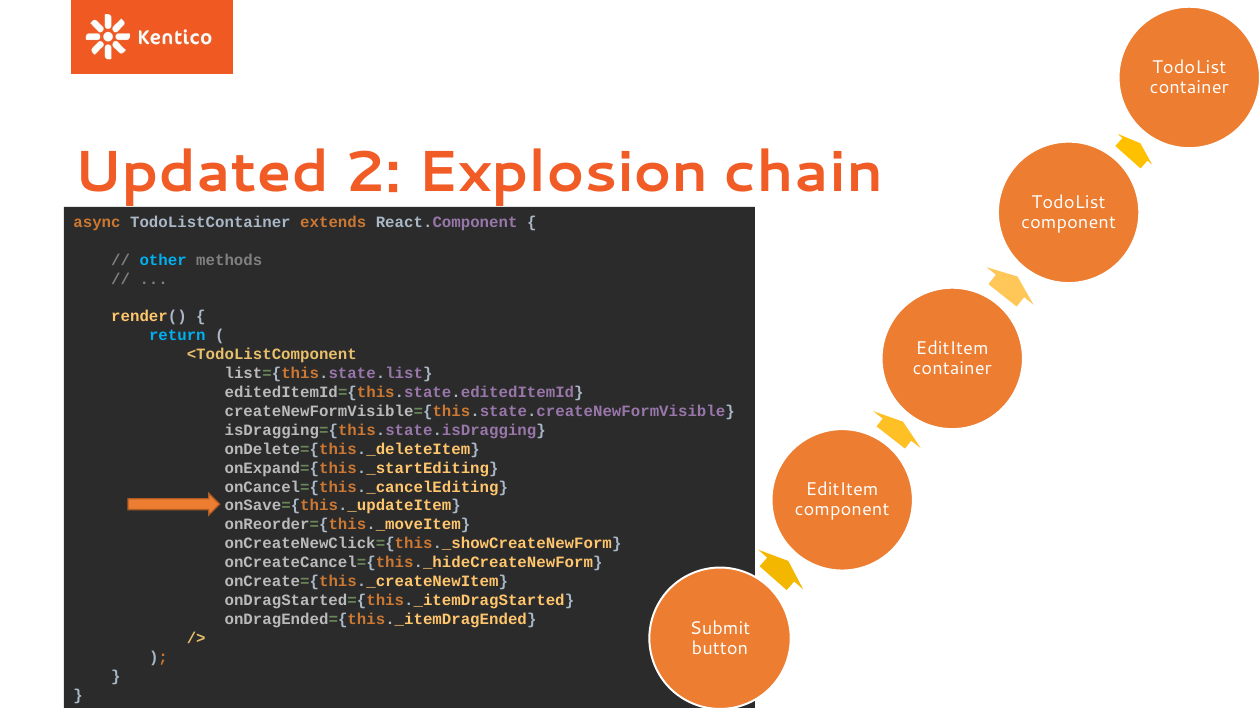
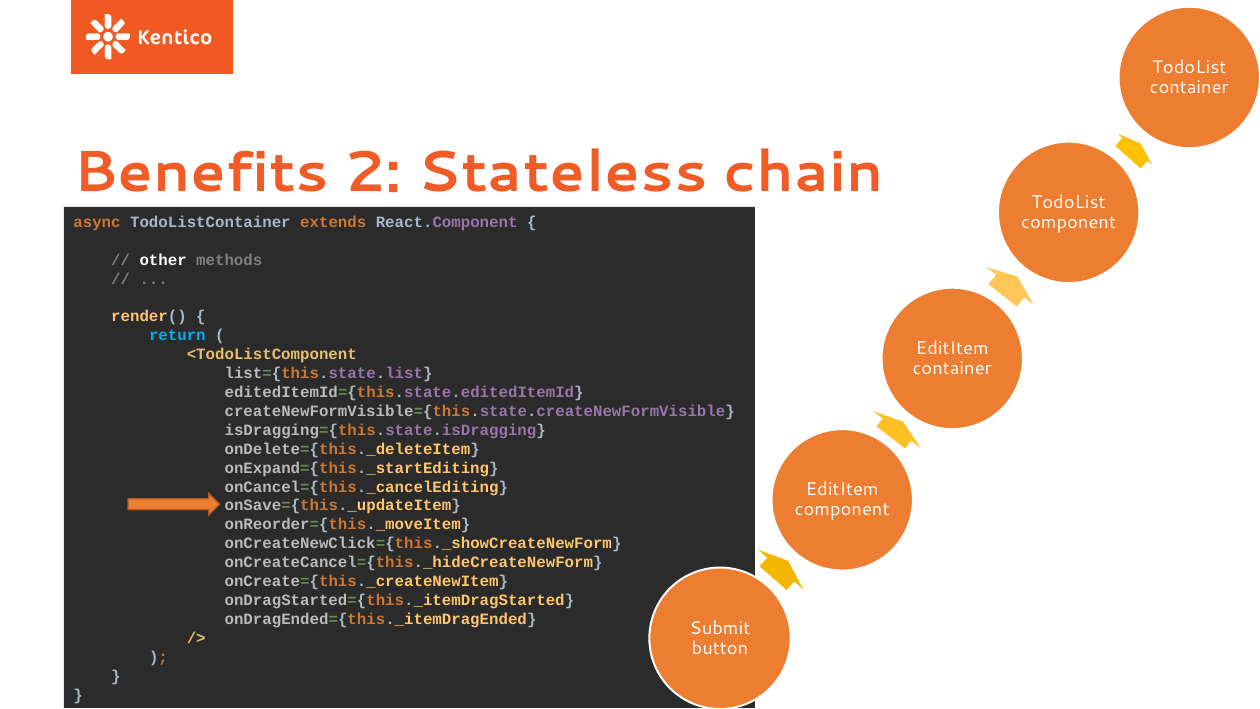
Updated: Updated -> Benefits (201, 172)
Explosion: Explosion -> Stateless (563, 172)
other colour: light blue -> white (163, 260)
